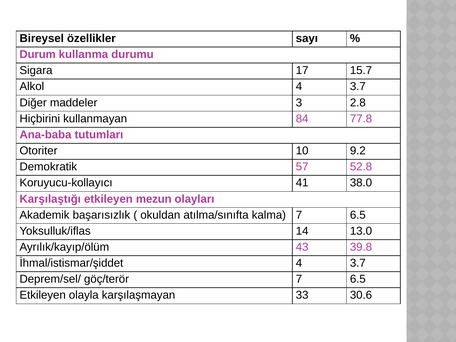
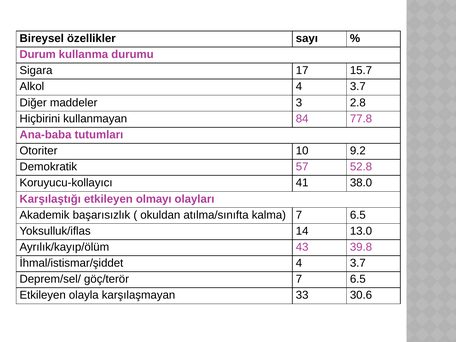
mezun: mezun -> olmayı (154, 199)
